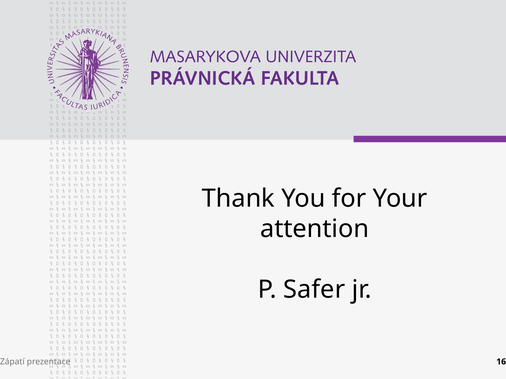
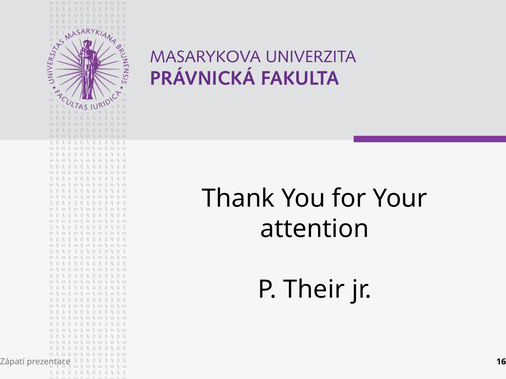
Safer: Safer -> Their (314, 290)
